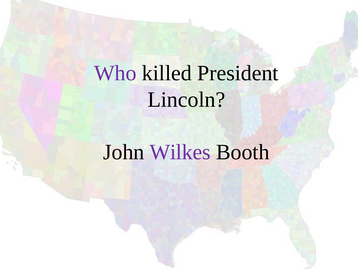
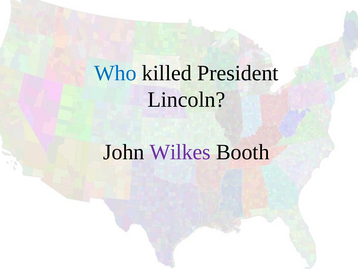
Who colour: purple -> blue (115, 73)
